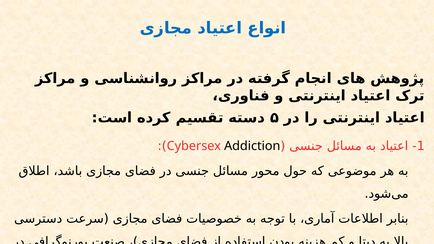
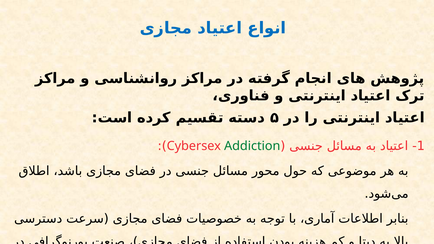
Addiction colour: black -> green (252, 146)
